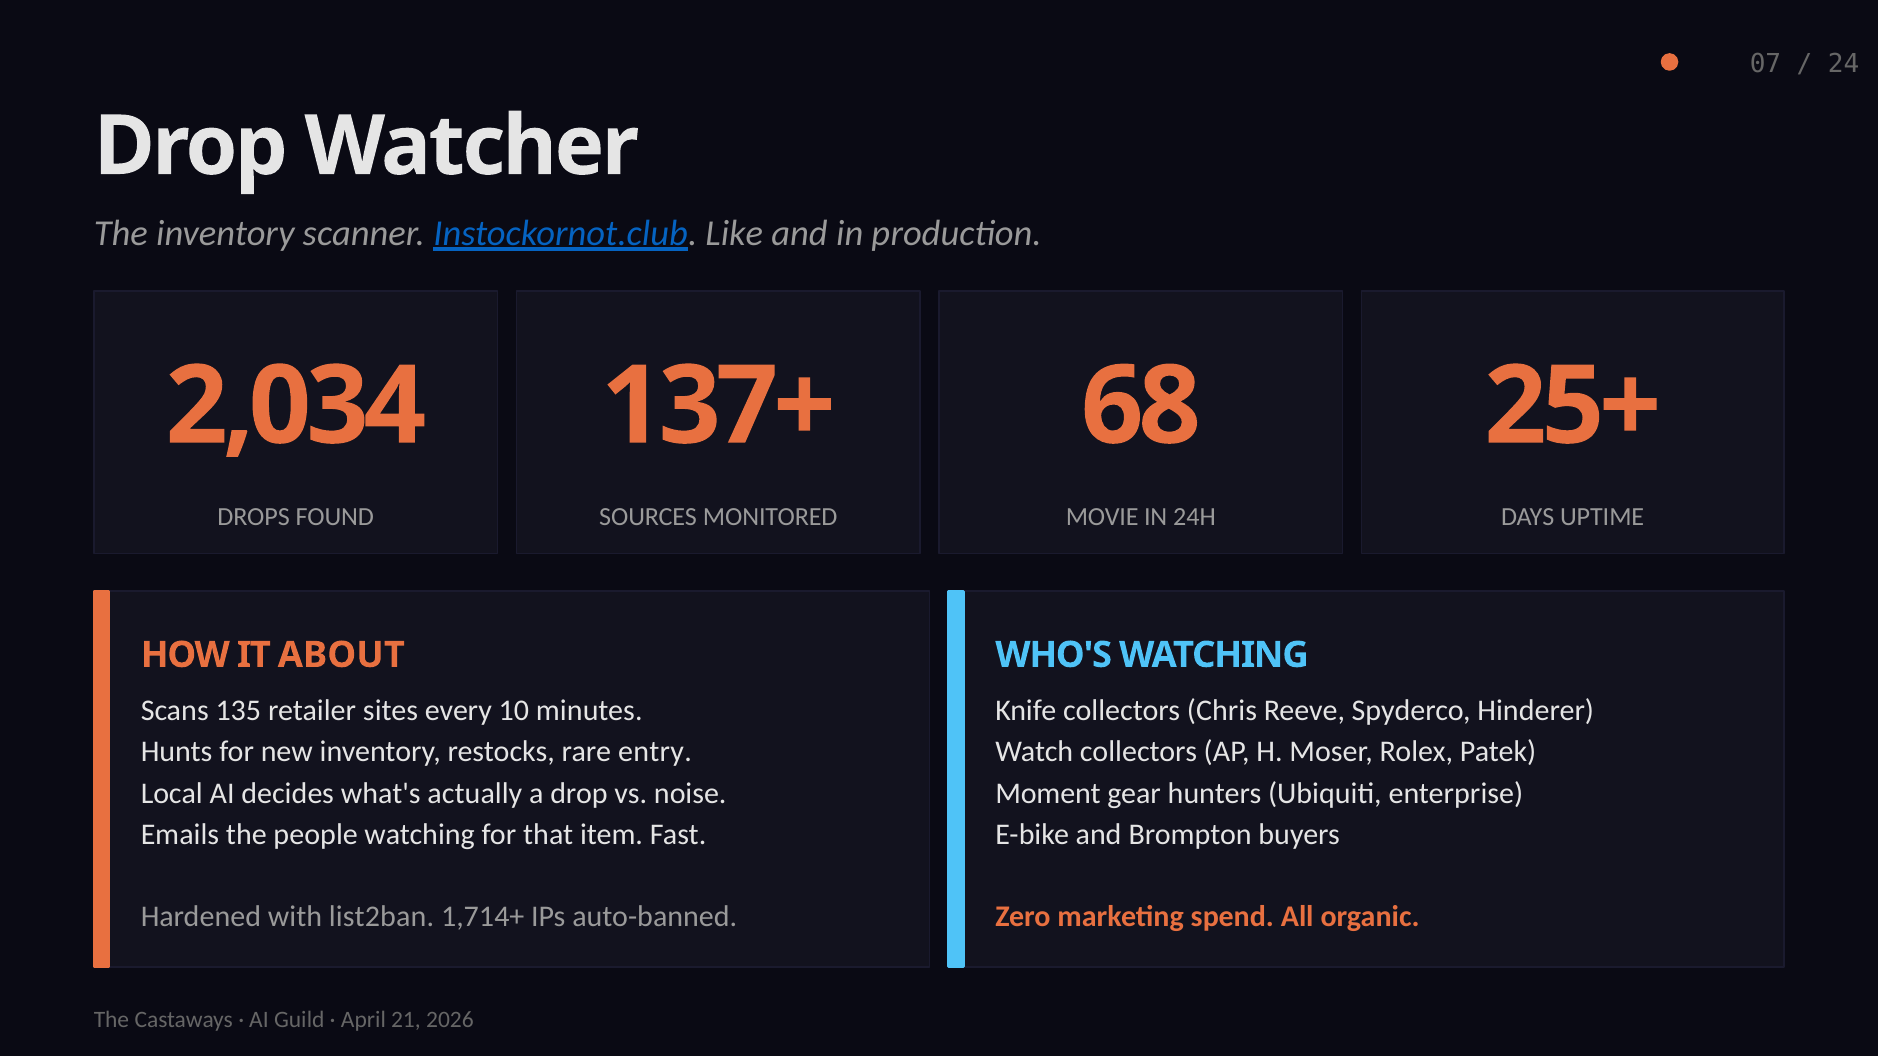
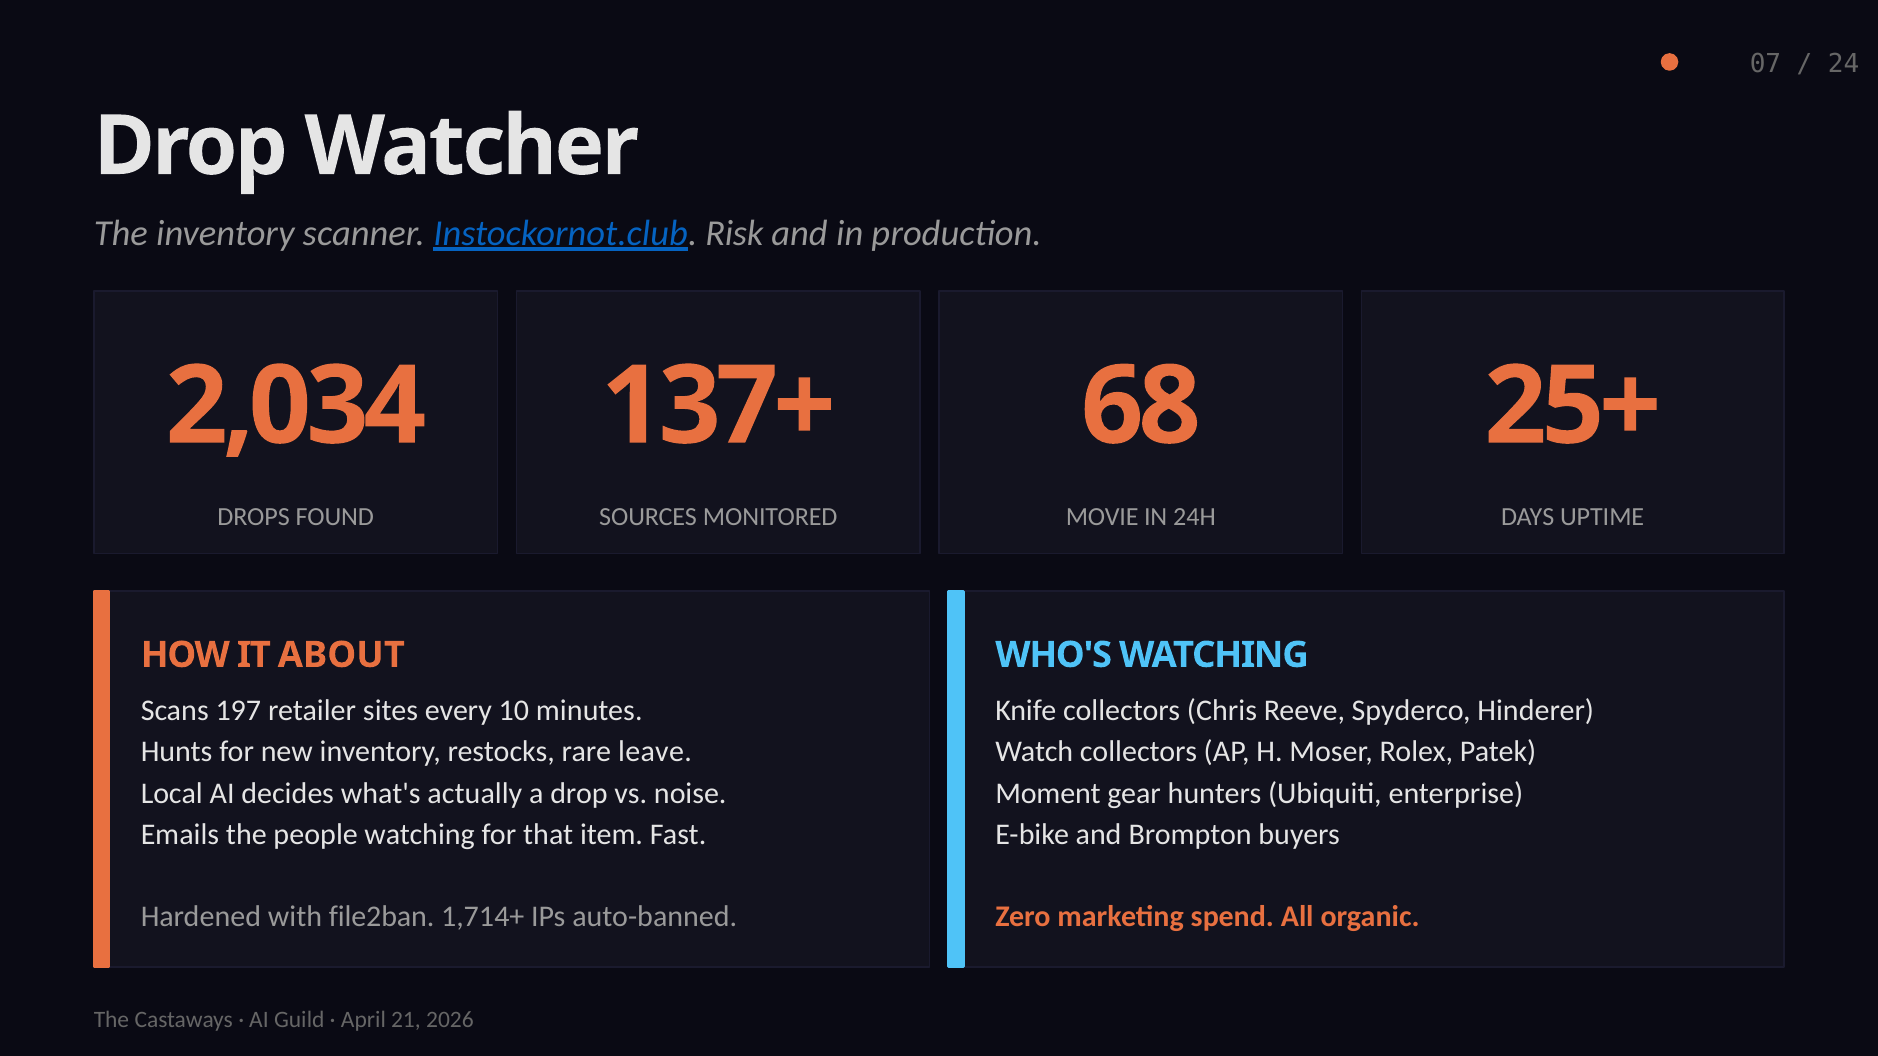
Like: Like -> Risk (734, 233)
135: 135 -> 197 (238, 711)
entry: entry -> leave (655, 752)
list2ban: list2ban -> file2ban (382, 917)
